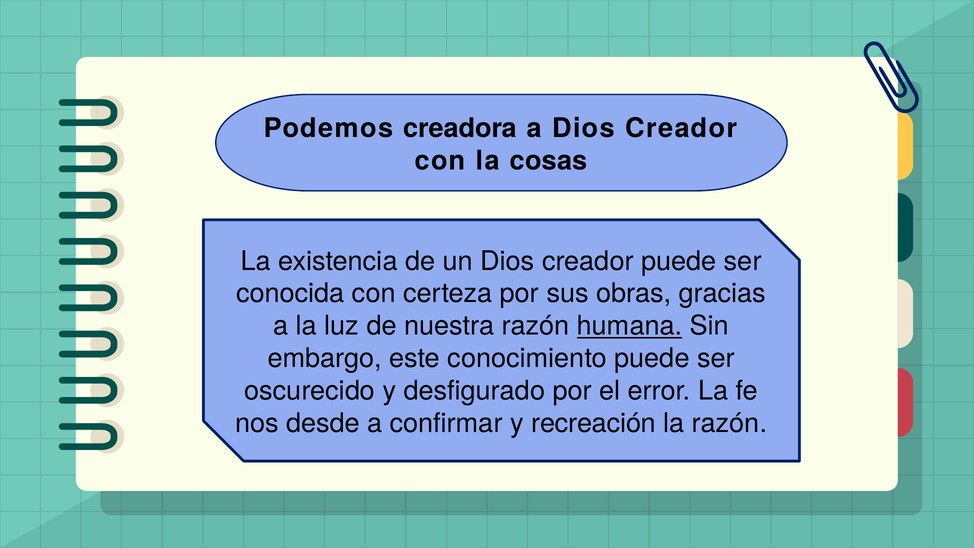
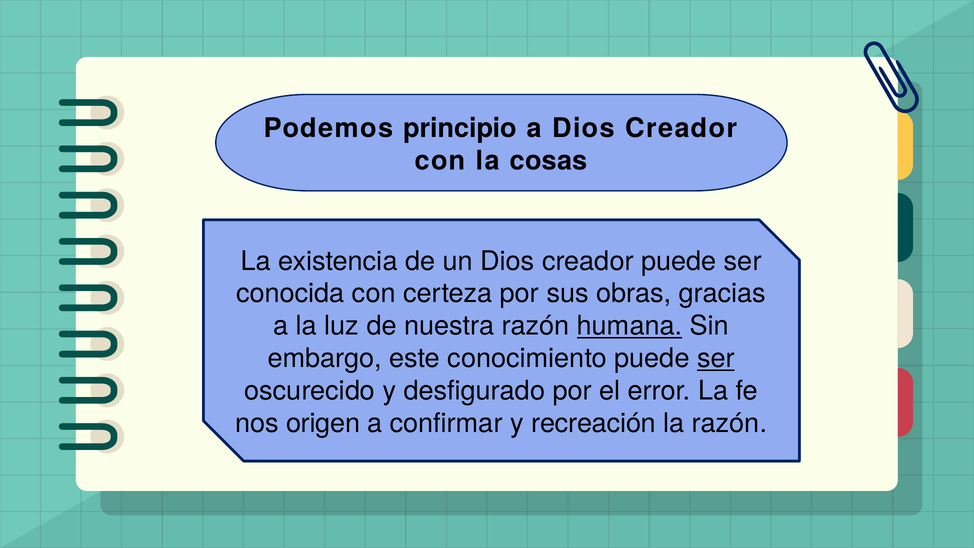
creadora: creadora -> principio (460, 128)
ser underline: none -> present (716, 358)
desde: desde -> origen (323, 423)
